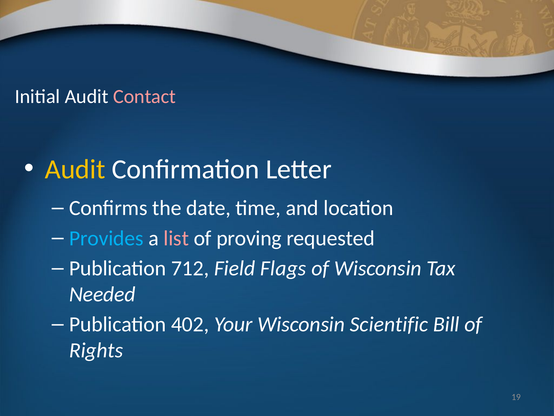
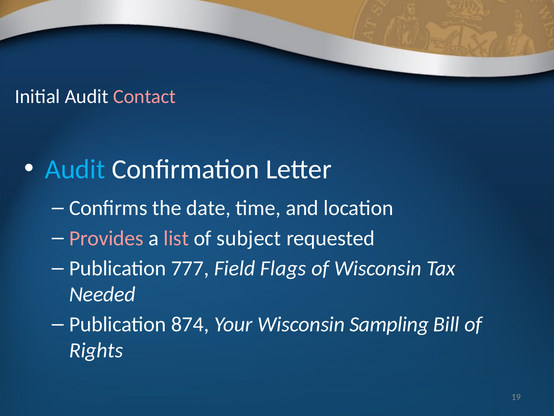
Audit colour: yellow -> light blue (75, 169)
Provides colour: light blue -> pink (106, 238)
proving: proving -> subject (249, 238)
712: 712 -> 777 (190, 268)
402: 402 -> 874 (190, 324)
Scientific: Scientific -> Sampling (389, 324)
